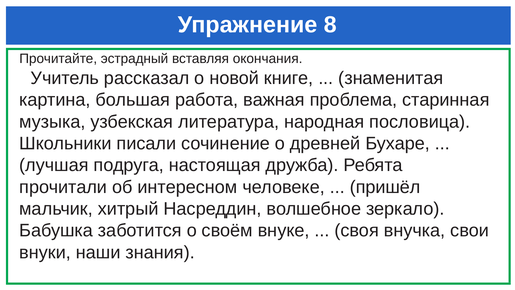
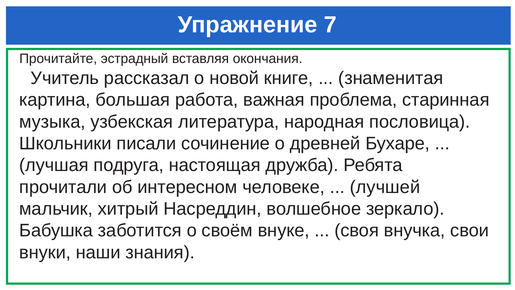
8: 8 -> 7 (330, 25)
пришёл: пришёл -> лучшей (385, 187)
